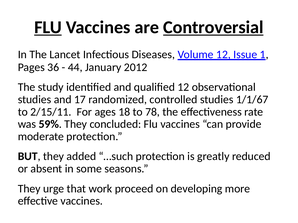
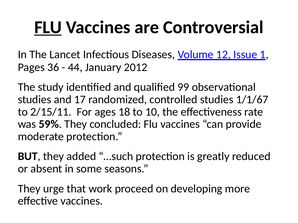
Controversial underline: present -> none (213, 27)
qualified 12: 12 -> 99 (183, 87)
78: 78 -> 10 (153, 112)
